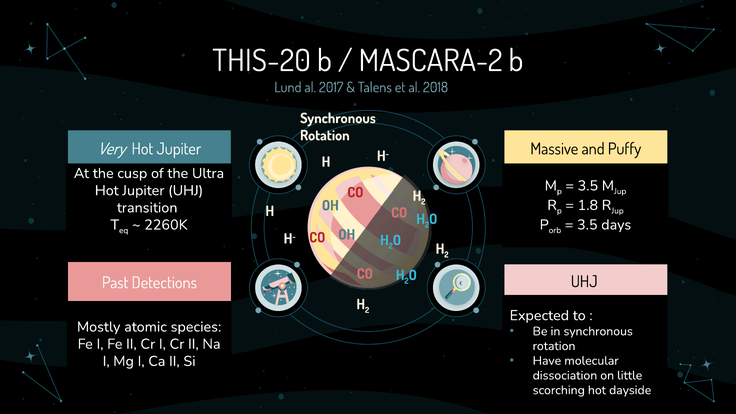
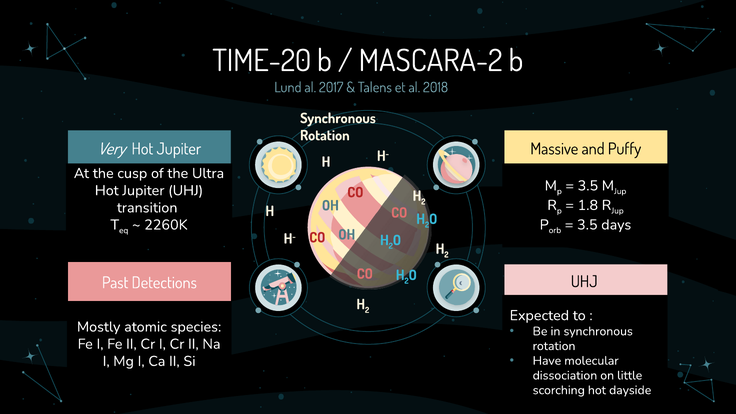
THIS-20: THIS-20 -> TIME-20 (262, 61)
